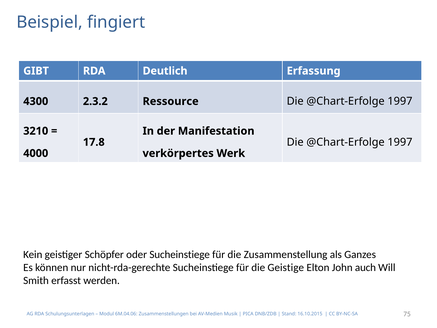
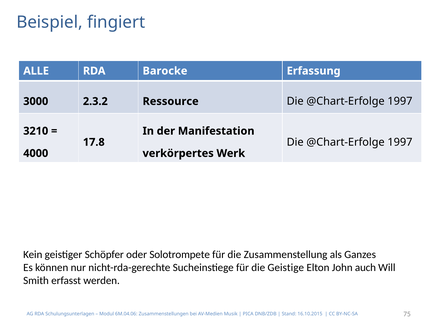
GIBT: GIBT -> ALLE (36, 71)
Deutlich: Deutlich -> Barocke (165, 71)
4300: 4300 -> 3000 (36, 101)
oder Sucheinstiege: Sucheinstiege -> Solotrompete (180, 254)
